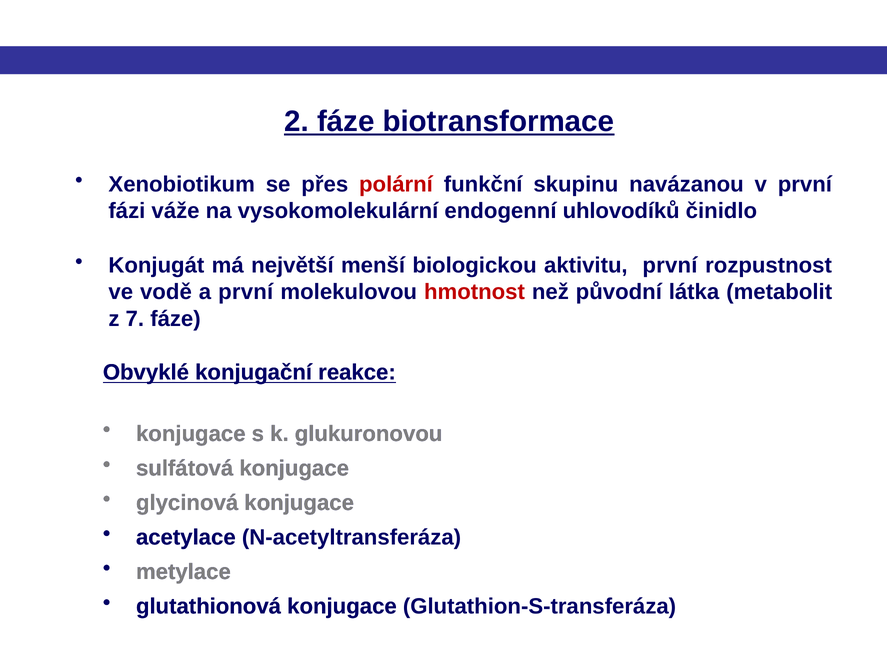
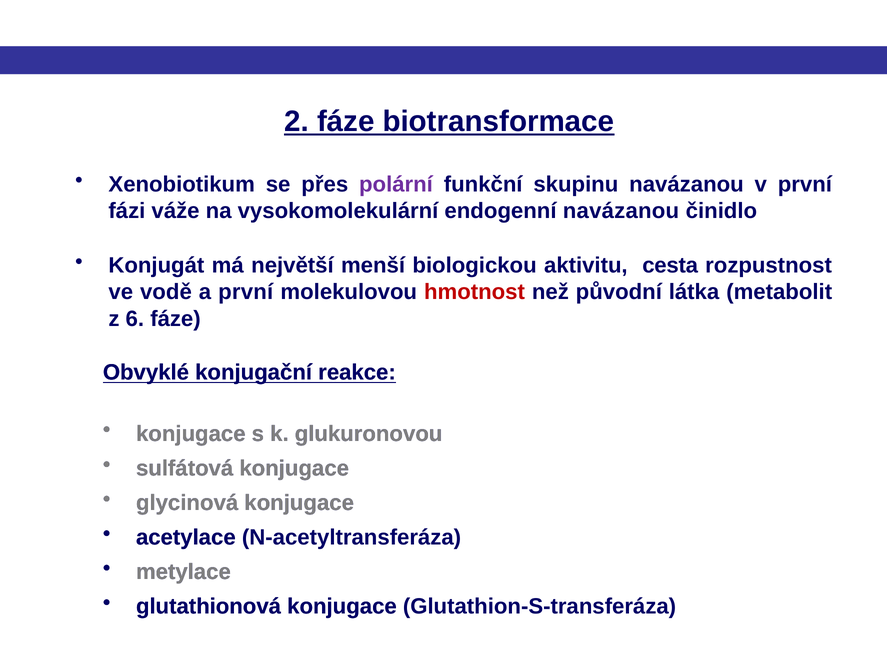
polární colour: red -> purple (396, 184)
endogenní uhlovodíků: uhlovodíků -> navázanou (621, 211)
aktivitu první: první -> cesta (670, 266)
7: 7 -> 6 (135, 319)
